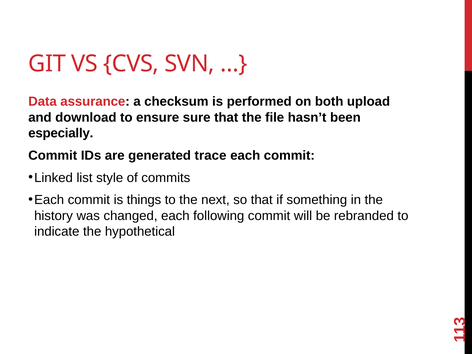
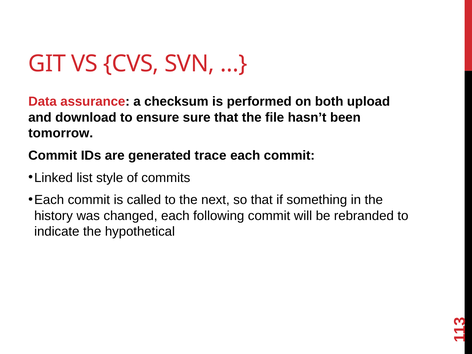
especially: especially -> tomorrow (61, 133)
things: things -> called (144, 200)
